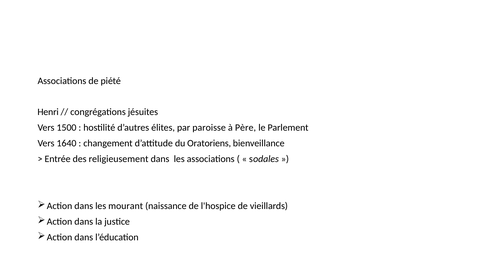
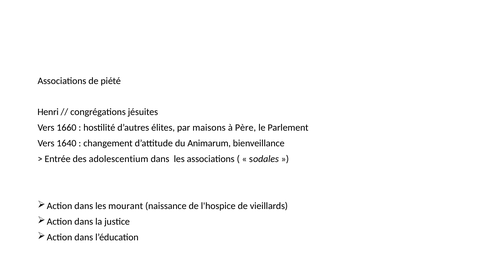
1500: 1500 -> 1660 (67, 128)
paroisse: paroisse -> maisons (209, 128)
Oratoriens: Oratoriens -> Animarum (209, 144)
religieusement: religieusement -> adolescentium (119, 159)
